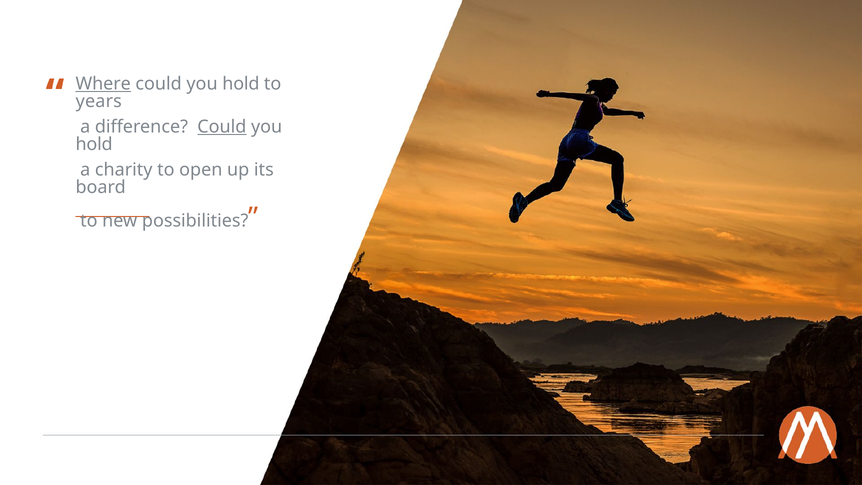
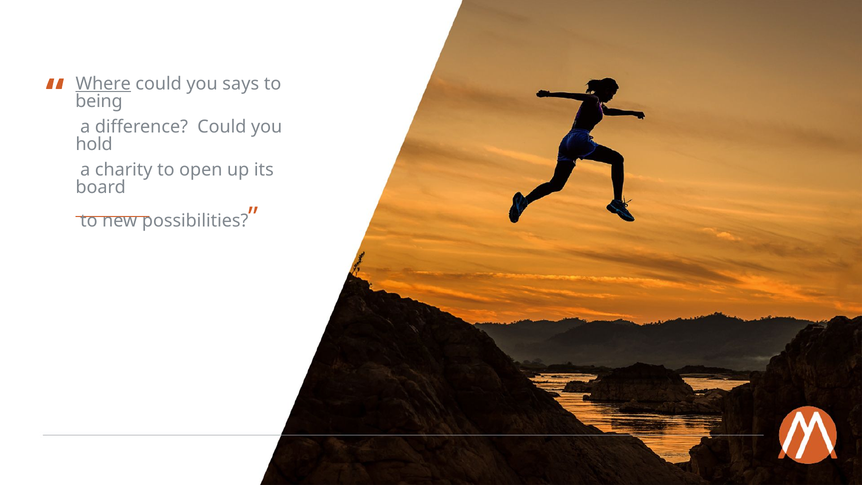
hold: hold -> says (241, 84)
years: years -> being (99, 101)
Could underline: present -> none (222, 127)
